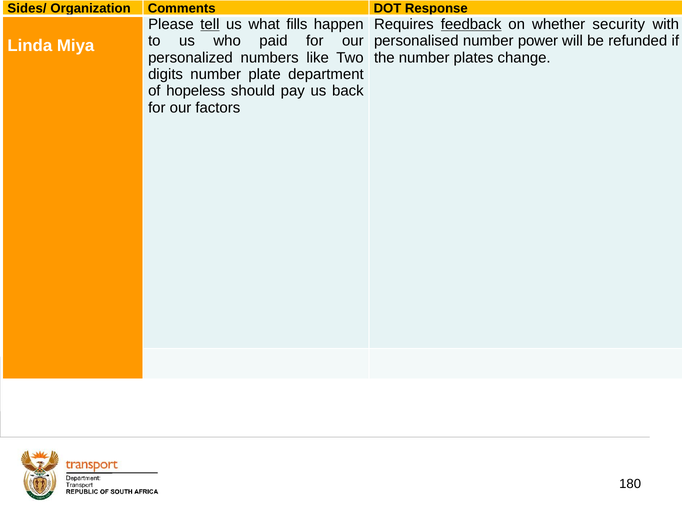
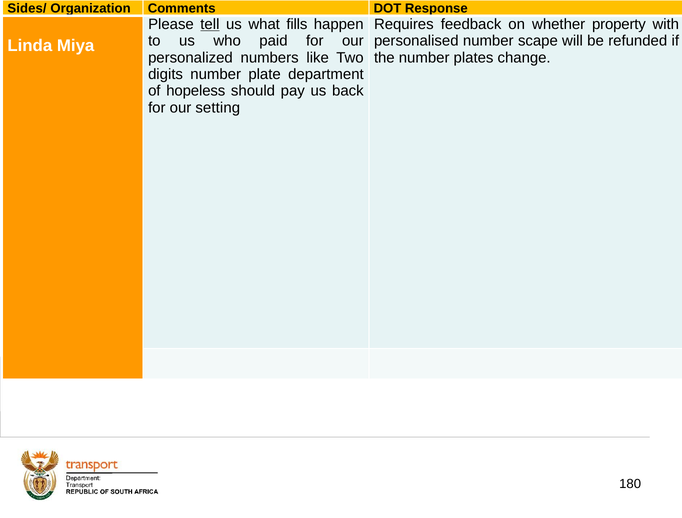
feedback underline: present -> none (471, 24)
security: security -> property (619, 24)
power: power -> scape (538, 41)
factors: factors -> setting (218, 107)
